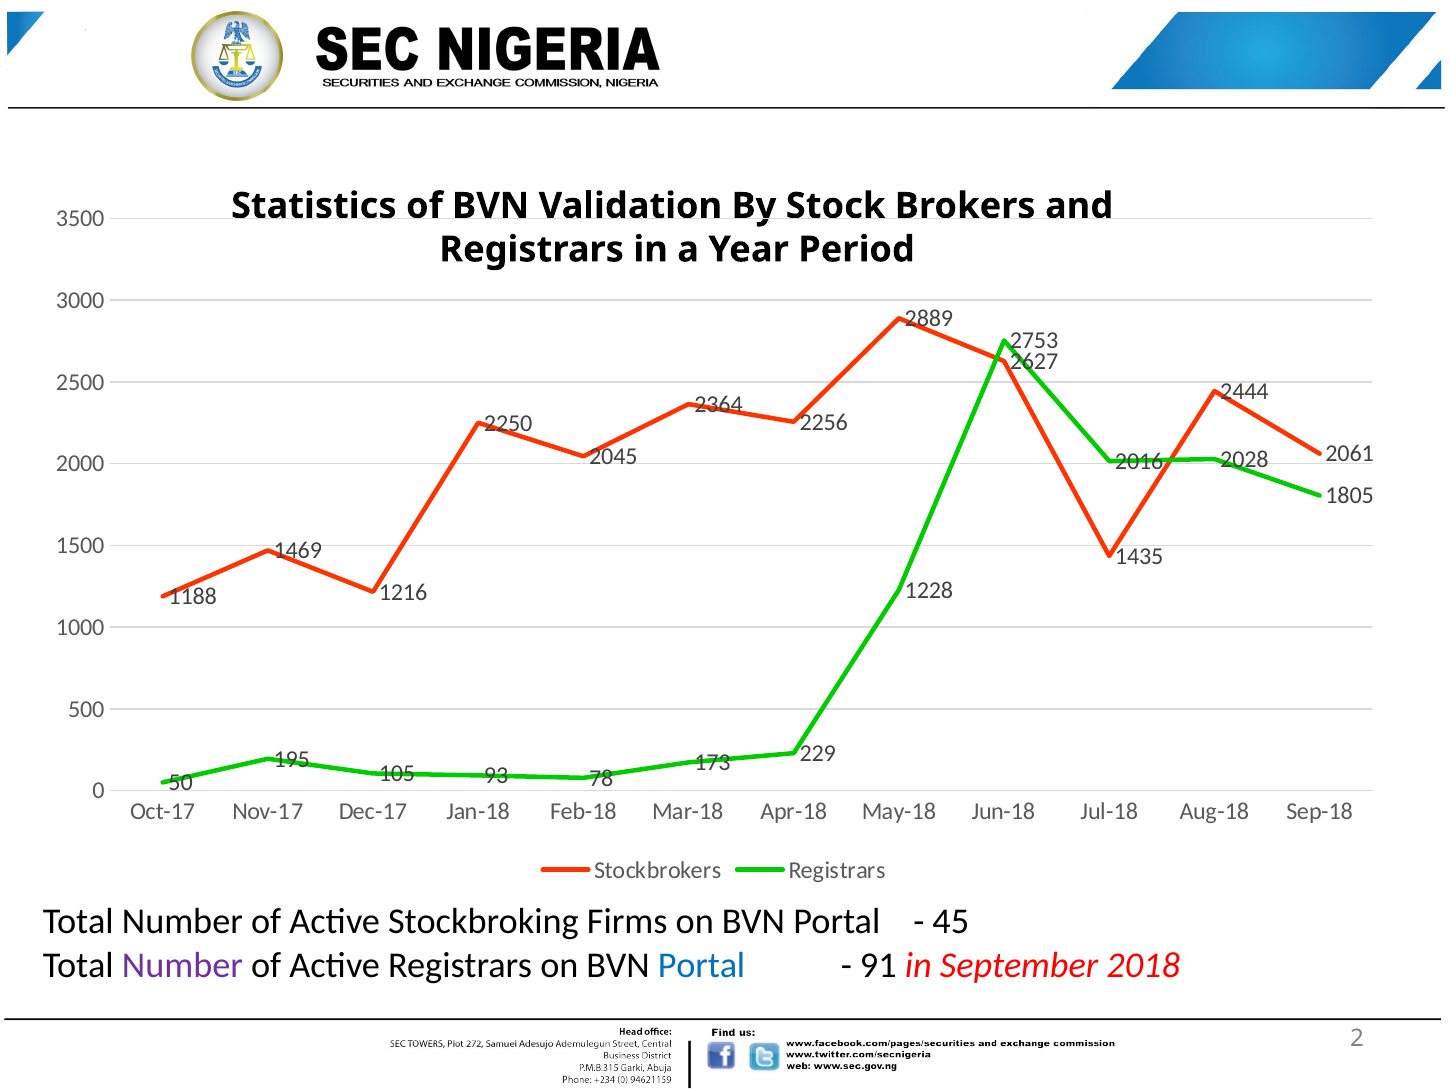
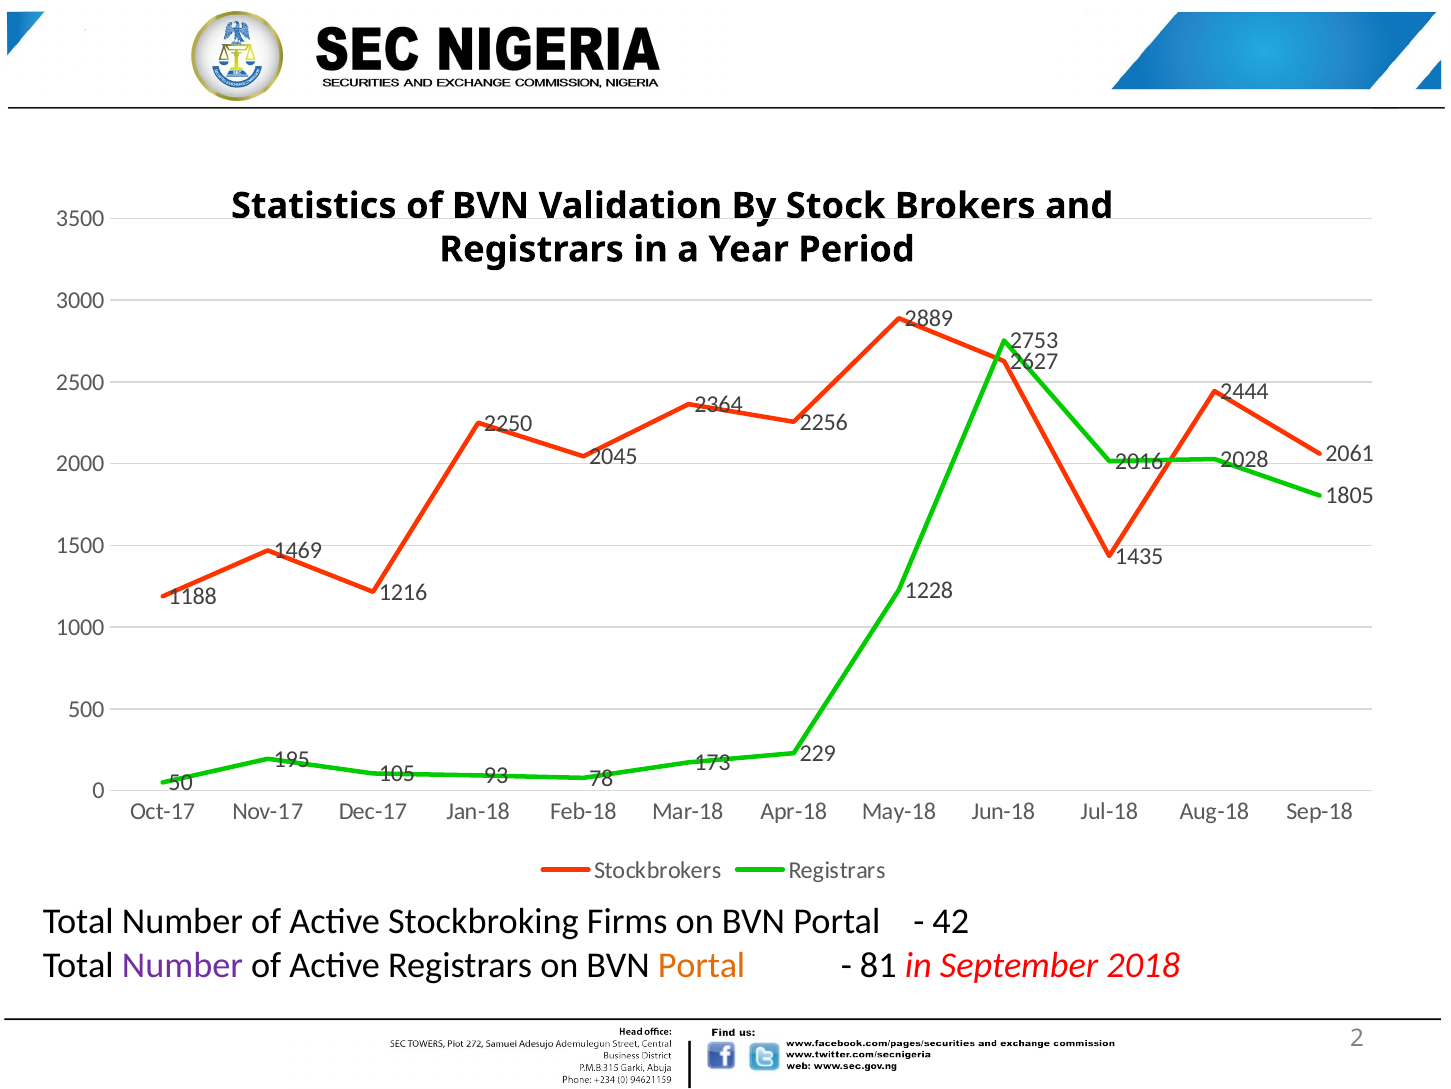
45: 45 -> 42 (951, 921)
Portal colour: blue -> orange (702, 965)
91: 91 -> 81 (878, 965)
